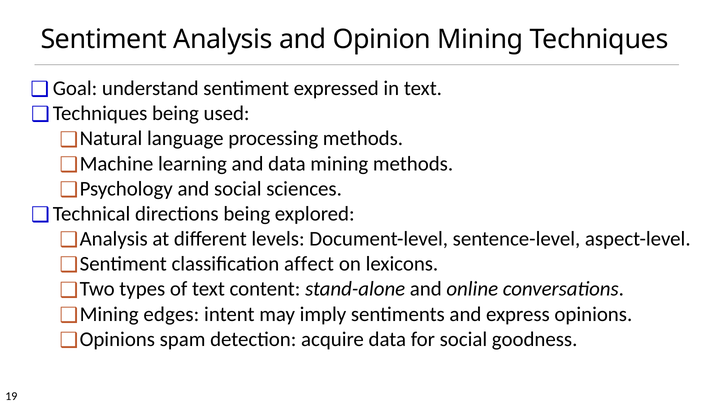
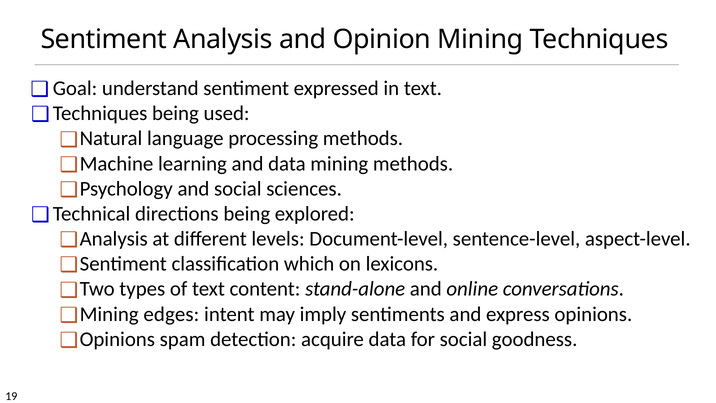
affect: affect -> which (309, 264)
